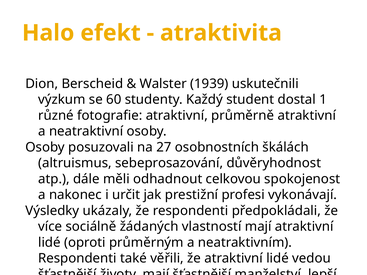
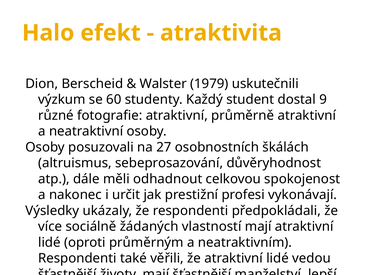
1939: 1939 -> 1979 (209, 84)
1: 1 -> 9 (323, 100)
